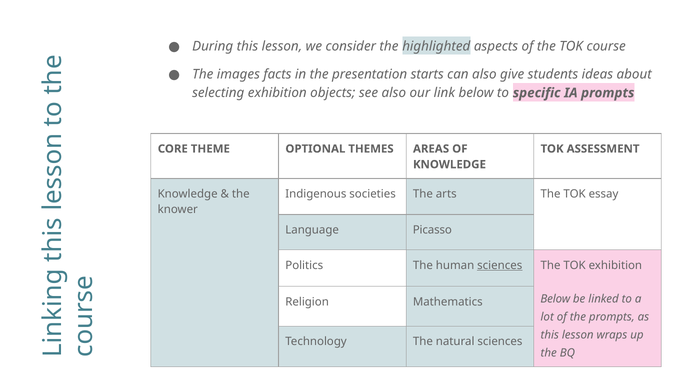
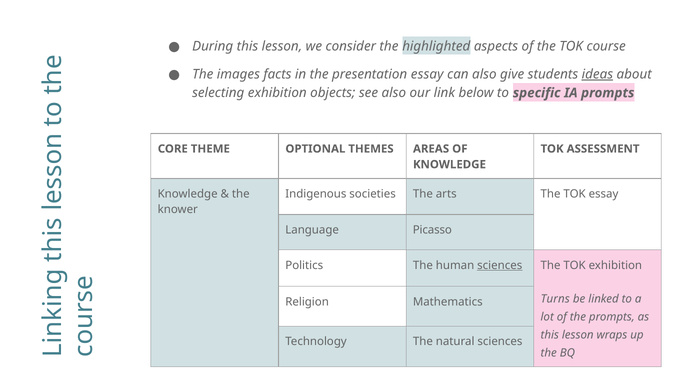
presentation starts: starts -> essay (427, 74)
ideas underline: none -> present (597, 74)
Below: Below -> Turns (555, 299)
